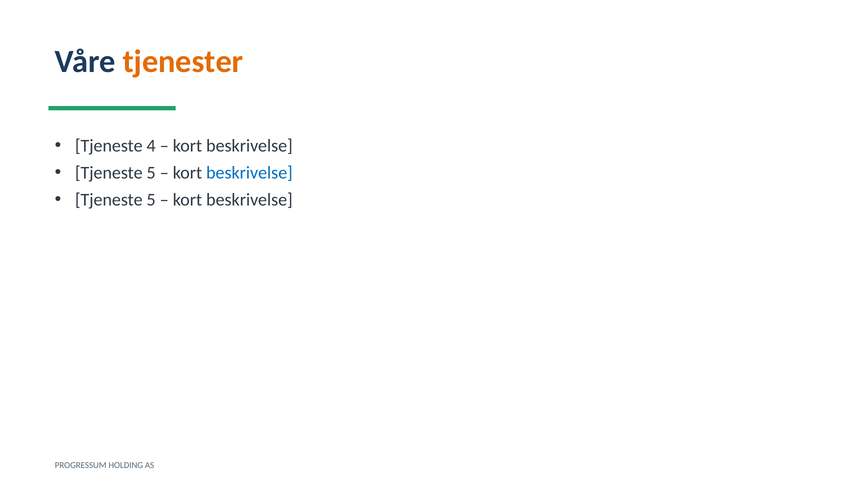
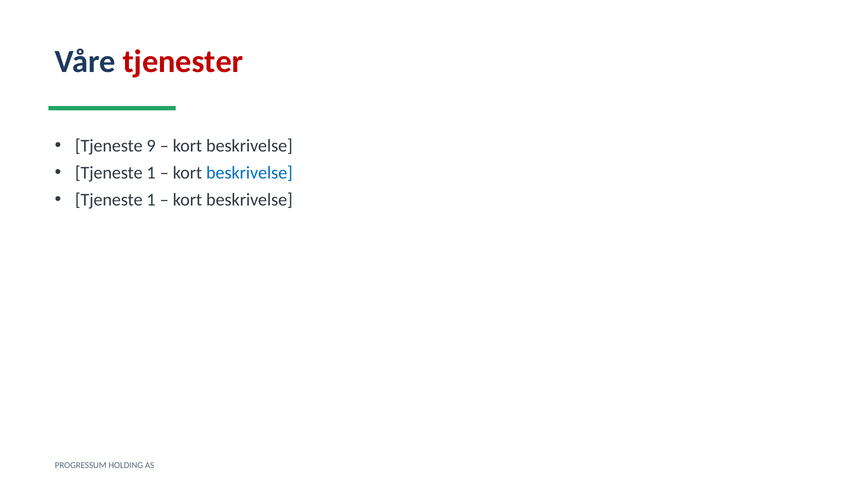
tjenester colour: orange -> red (183, 62)
4: 4 -> 9 (151, 146)
5: 5 -> 1 (151, 173)
5: 5 -> 1 (151, 200)
